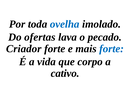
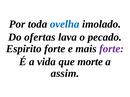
Criador: Criador -> Espirito (24, 49)
forte colour: blue -> purple (112, 49)
corpo: corpo -> morte (90, 62)
cativo: cativo -> assim (65, 74)
